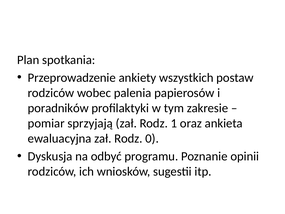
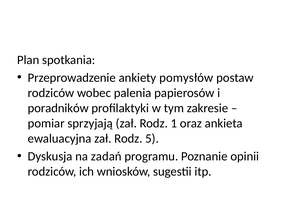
wszystkich: wszystkich -> pomysłów (186, 78)
0: 0 -> 5 (152, 138)
odbyć: odbyć -> zadań (106, 156)
